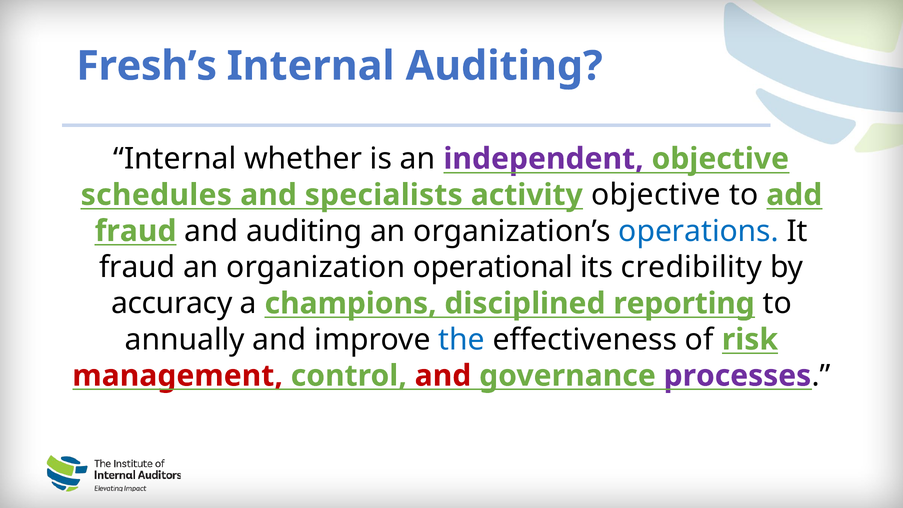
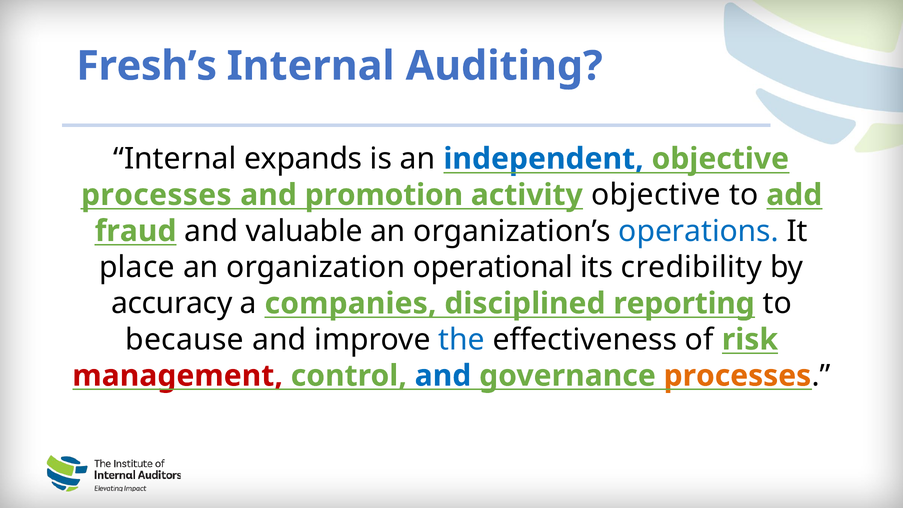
whether: whether -> expands (303, 159)
independent colour: purple -> blue (544, 159)
schedules: schedules -> processes (156, 195)
specialists: specialists -> promotion (384, 195)
and auditing: auditing -> valuable (304, 231)
fraud: fraud -> place (137, 267)
champions: champions -> companies (351, 303)
annually: annually -> because (185, 340)
and colour: red -> blue (443, 376)
processes colour: purple -> orange (737, 376)
